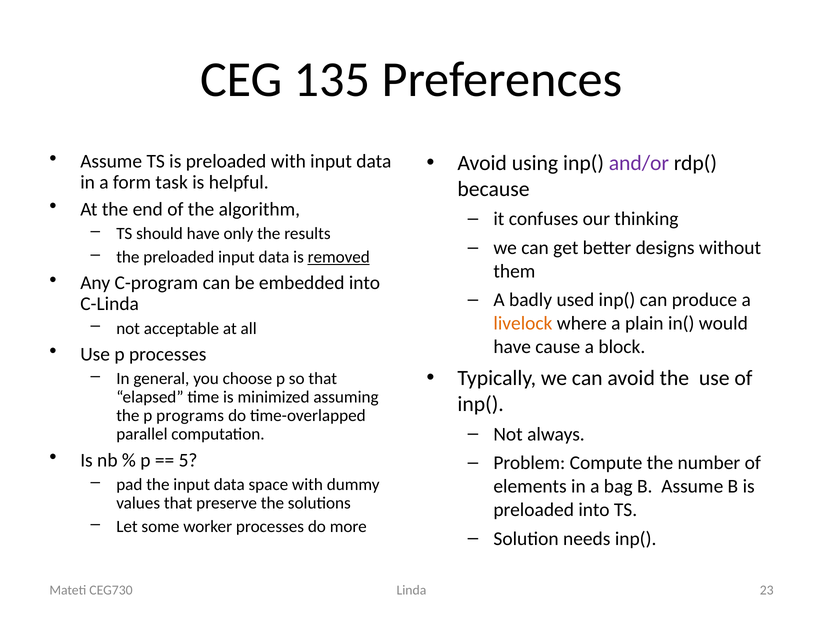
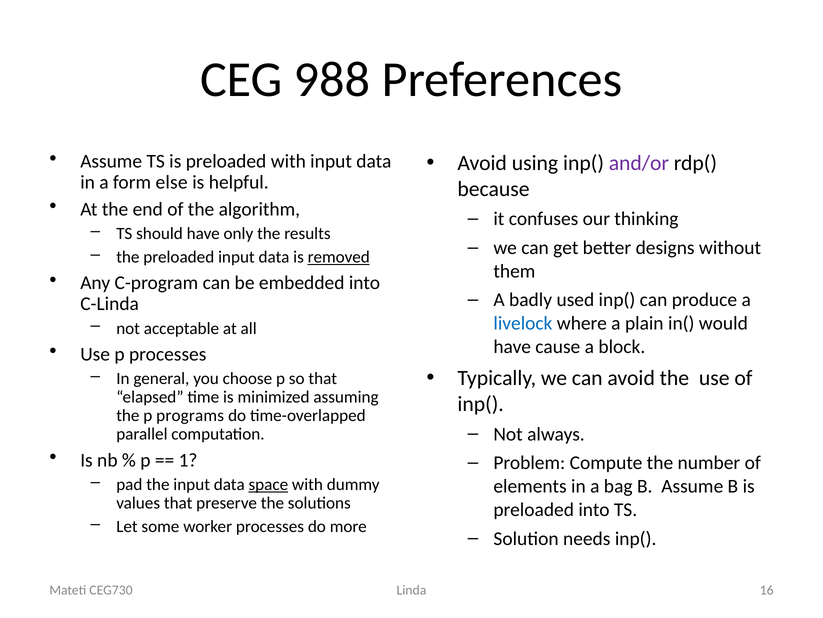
135: 135 -> 988 (332, 80)
task: task -> else (172, 182)
livelock colour: orange -> blue (523, 323)
5: 5 -> 1 (188, 460)
space underline: none -> present (268, 484)
23: 23 -> 16 (767, 589)
